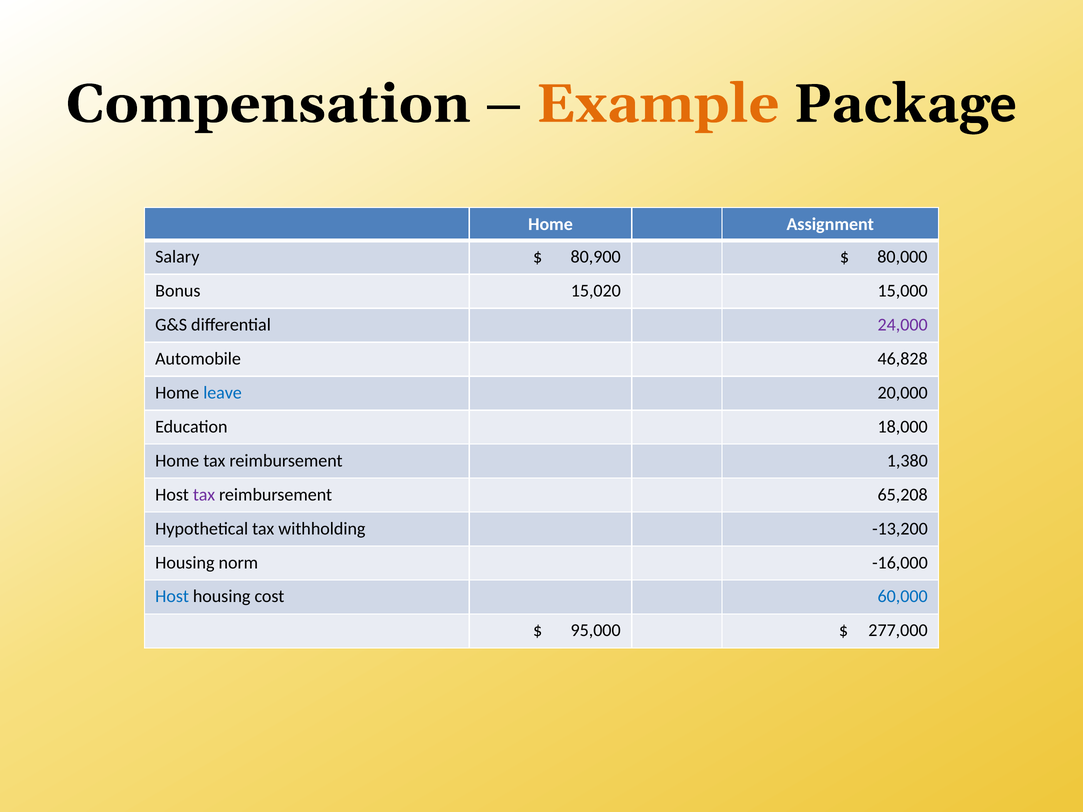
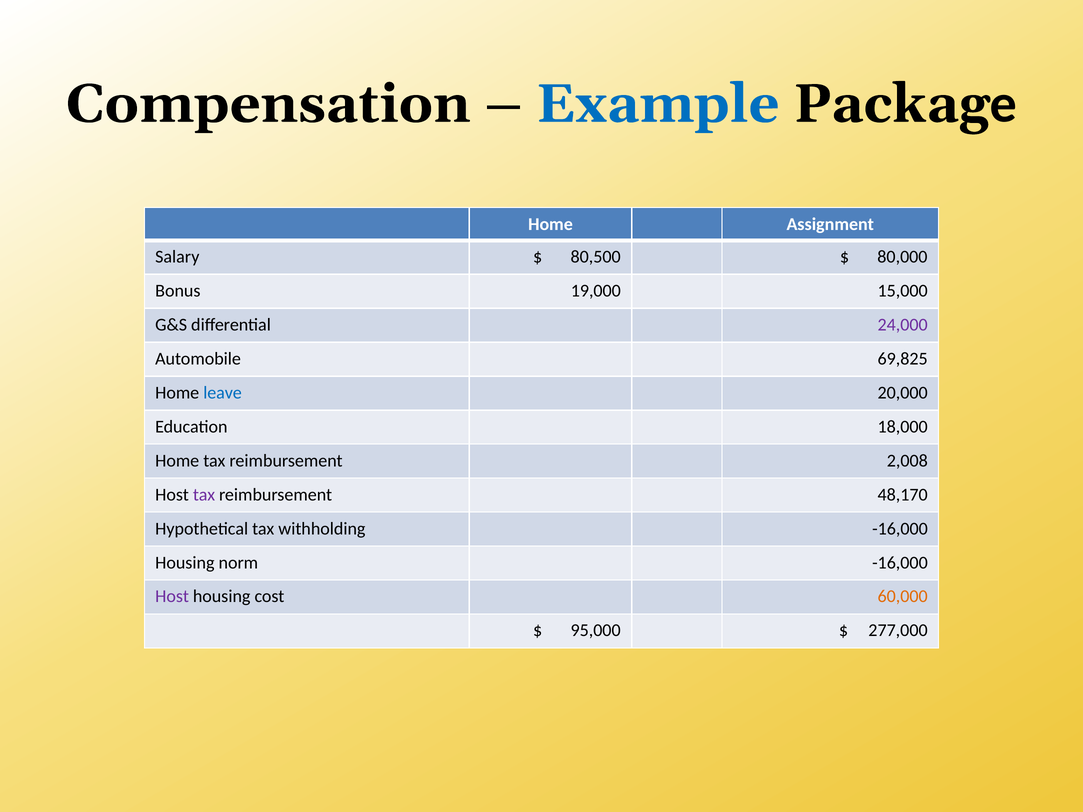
Example colour: orange -> blue (658, 104)
80,900: 80,900 -> 80,500 (596, 257)
15,020: 15,020 -> 19,000 (596, 291)
46,828: 46,828 -> 69,825 (903, 359)
1,380: 1,380 -> 2,008 (907, 461)
65,208: 65,208 -> 48,170 (903, 495)
withholding -13,200: -13,200 -> -16,000 (900, 529)
Host colour: blue -> purple (172, 597)
60,000 colour: blue -> orange (903, 597)
